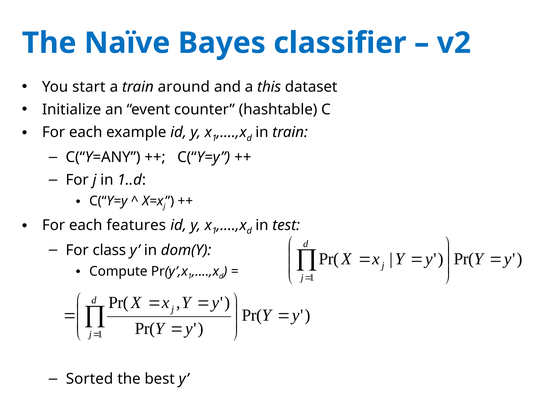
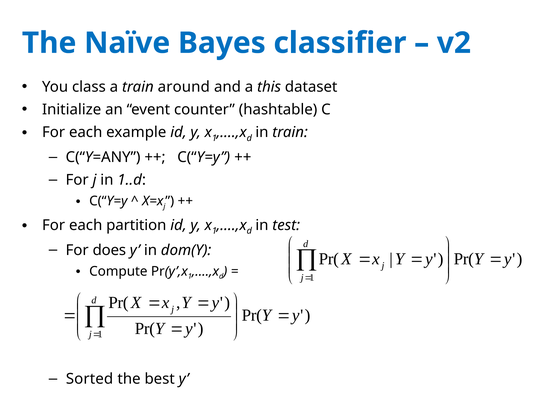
start: start -> class (89, 87)
features: features -> partition (136, 225)
class: class -> does (109, 250)
